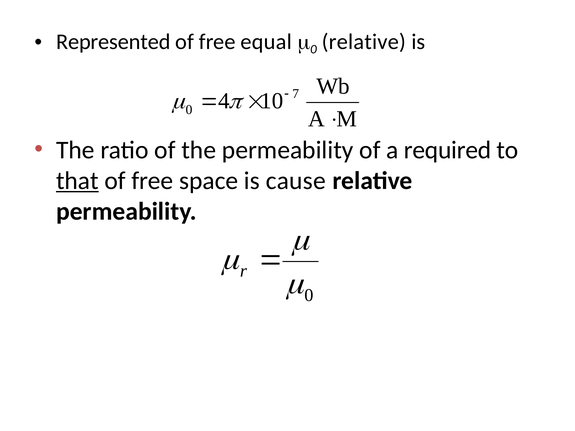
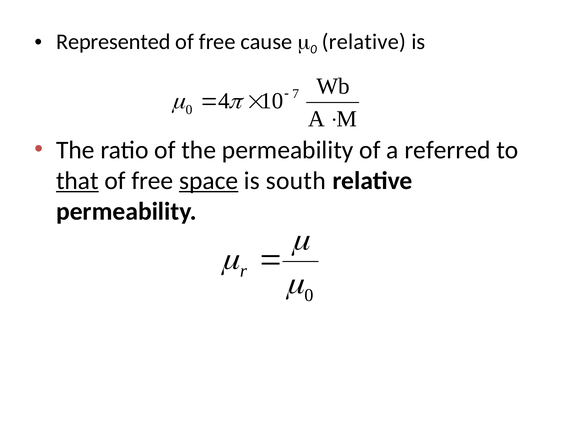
equal: equal -> cause (266, 42)
required: required -> referred (448, 150)
space underline: none -> present (209, 181)
cause: cause -> south (296, 181)
